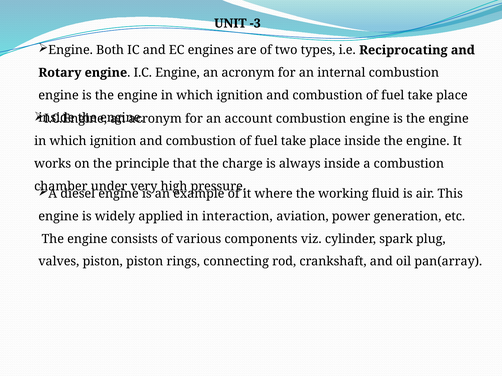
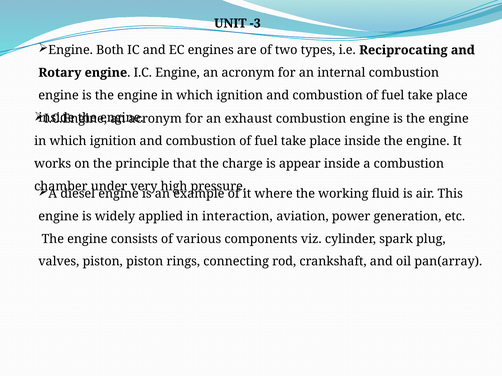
account: account -> exhaust (249, 119)
always: always -> appear (300, 164)
